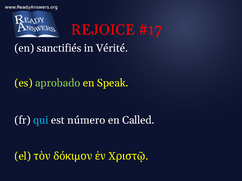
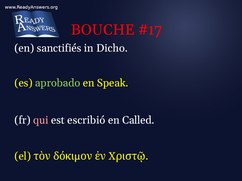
REJOICE: REJOICE -> BOUCHE (103, 30)
Vérité: Vérité -> Dicho (112, 48)
qui colour: light blue -> pink (41, 121)
número: número -> escribió (86, 121)
